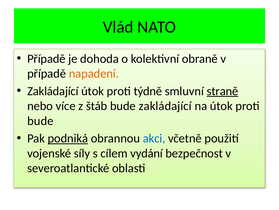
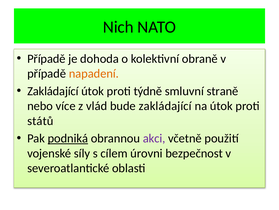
Vlád: Vlád -> Nich (118, 27)
straně underline: present -> none (223, 91)
štáb: štáb -> vlád (97, 106)
bude: bude -> států (40, 121)
akci colour: blue -> purple (154, 138)
vydání: vydání -> úrovni (146, 153)
